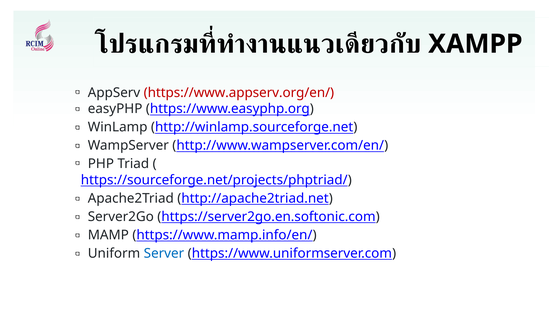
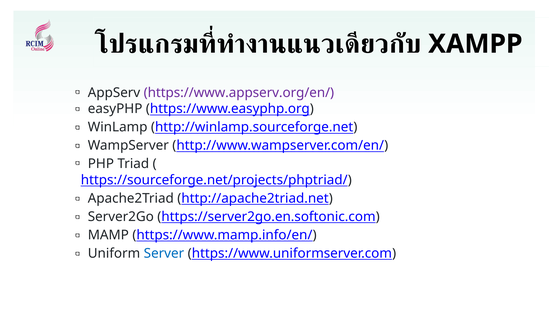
https://www.appserv.org/en/ colour: red -> purple (239, 93)
